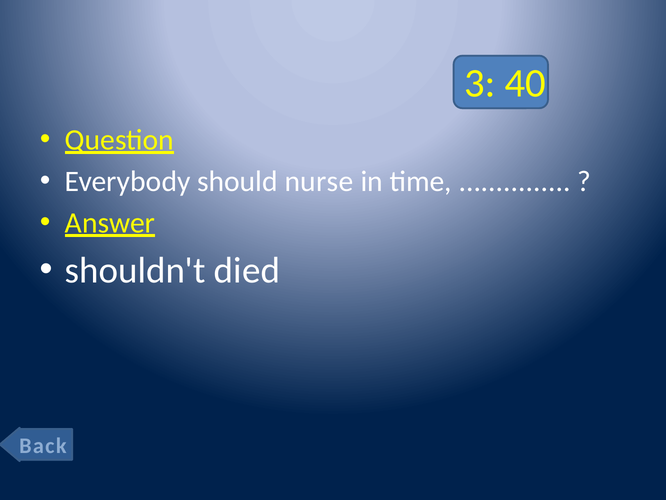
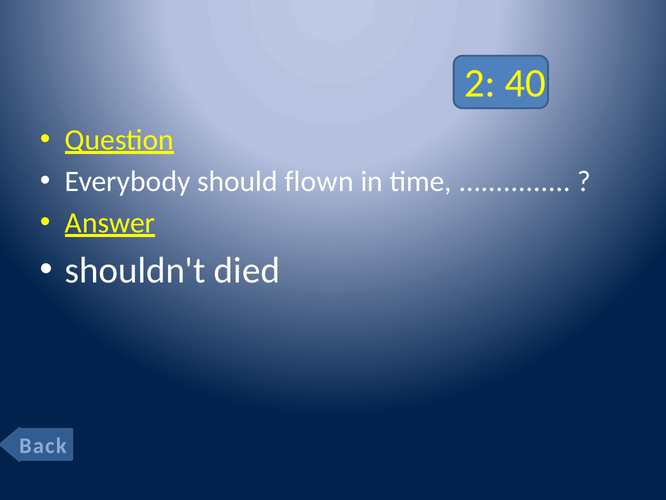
3: 3 -> 2 (480, 83)
nurse: nurse -> flown (319, 181)
